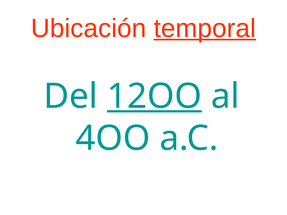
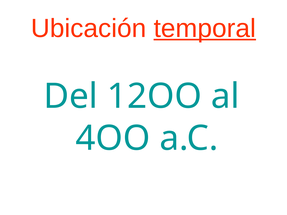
12OO underline: present -> none (154, 96)
